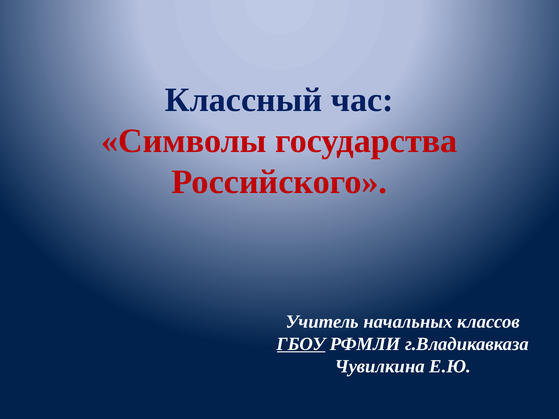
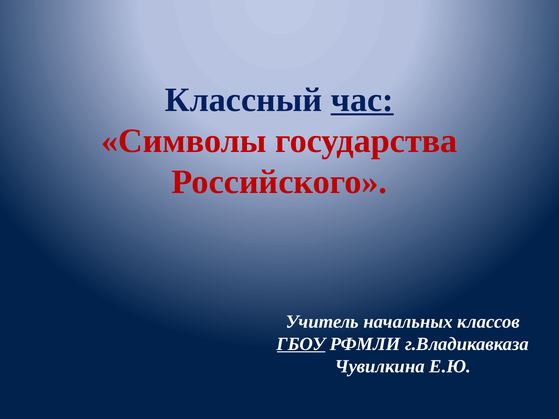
час underline: none -> present (362, 100)
